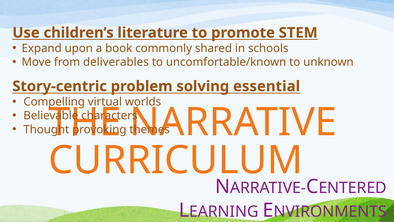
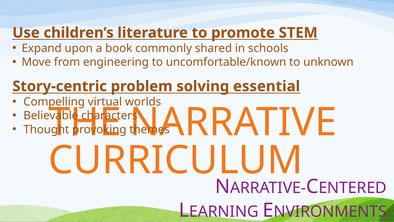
deliverables: deliverables -> engineering (116, 62)
